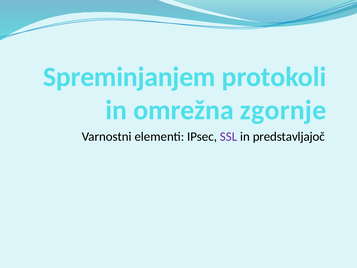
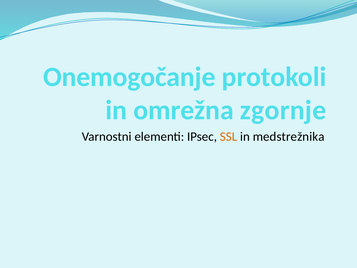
Spreminjanjem: Spreminjanjem -> Onemogočanje (129, 77)
SSL colour: purple -> orange (229, 136)
predstavljajoč: predstavljajoč -> medstrežnika (289, 136)
